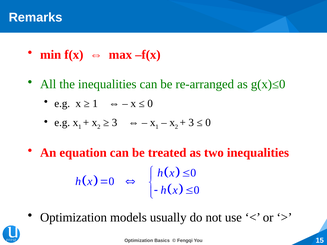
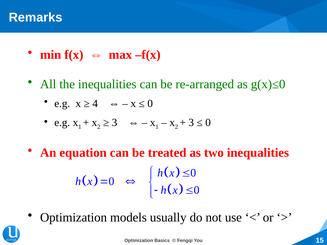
1: 1 -> 4 (95, 104)
